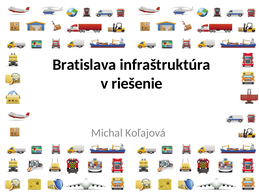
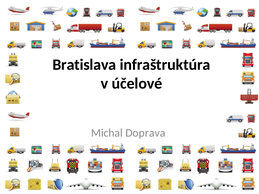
riešenie: riešenie -> účelové (137, 84)
Koľajová: Koľajová -> Doprava (145, 133)
